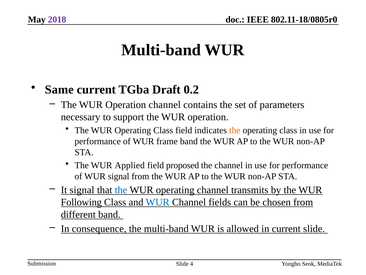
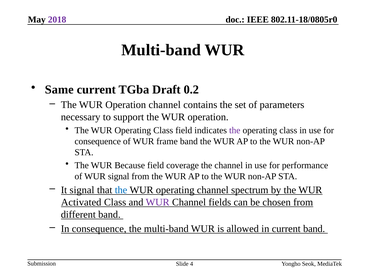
the colour: orange -> purple (235, 130)
performance: performance -> consequence (98, 141)
Applied: Applied -> Because (130, 165)
proposed: proposed -> coverage (183, 165)
transmits: transmits -> spectrum (250, 190)
Following: Following -> Activated (81, 202)
WUR colour: blue -> purple (158, 202)
current slide: slide -> band (314, 228)
